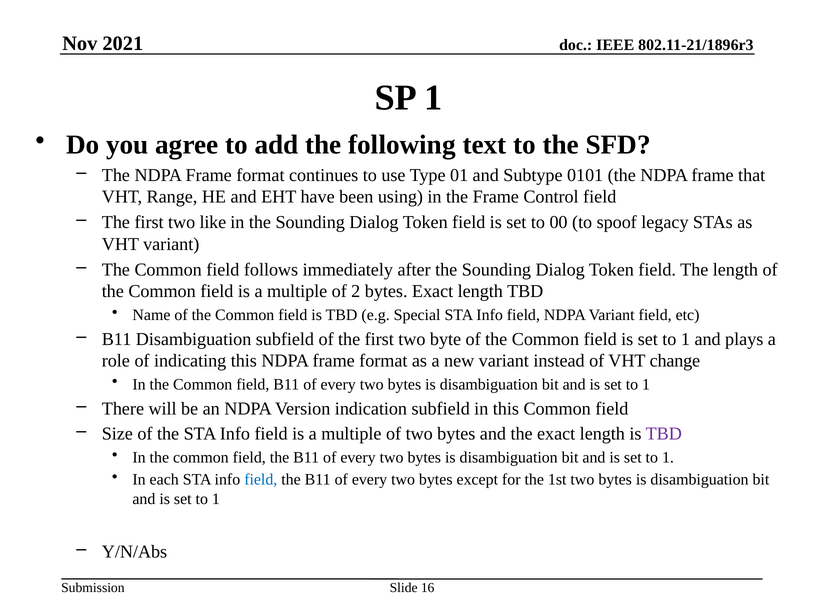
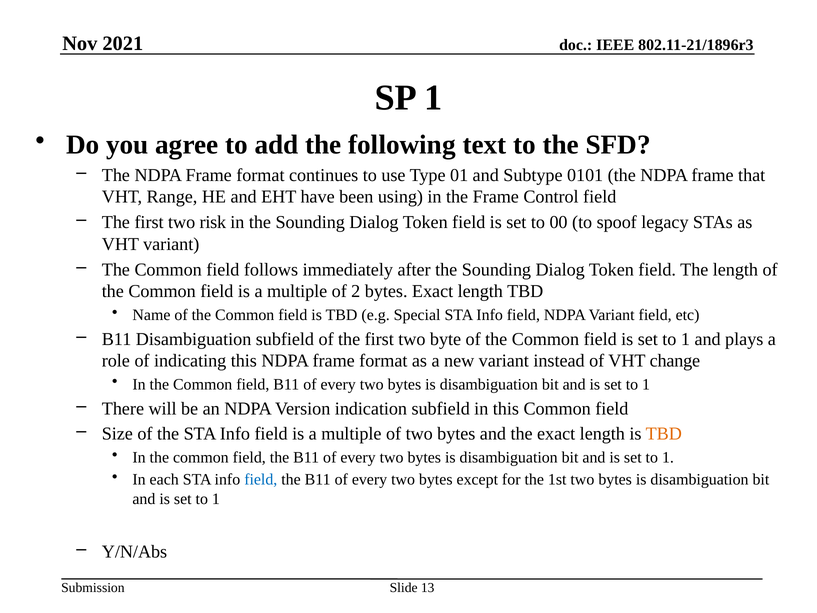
like: like -> risk (213, 222)
TBD colour: purple -> orange (664, 434)
16: 16 -> 13 (428, 588)
